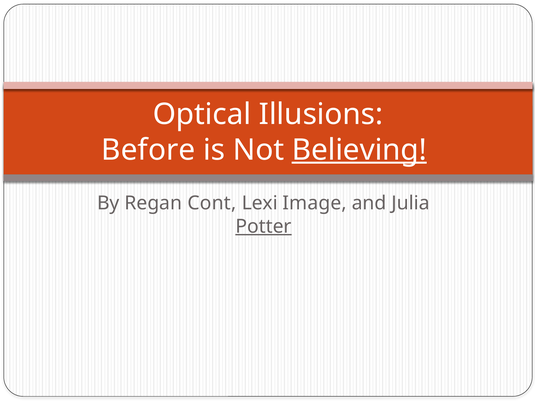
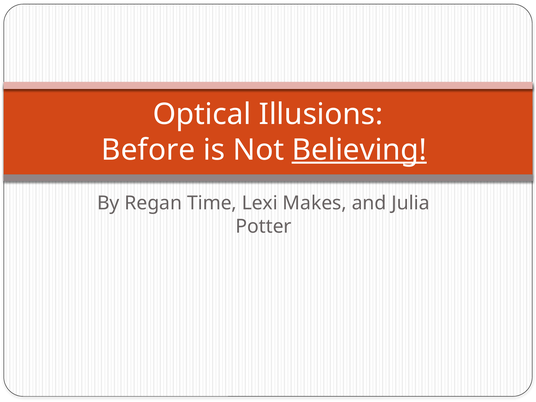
Cont: Cont -> Time (212, 203)
Image: Image -> Makes (315, 203)
Potter underline: present -> none (263, 226)
